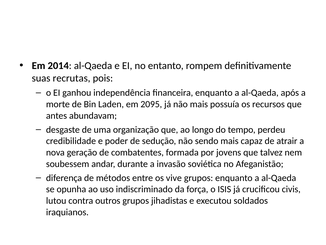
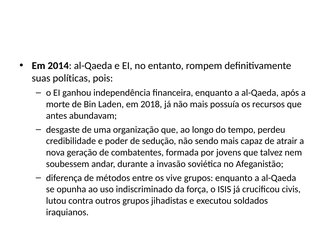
recrutas: recrutas -> políticas (72, 78)
2095: 2095 -> 2018 (151, 104)
